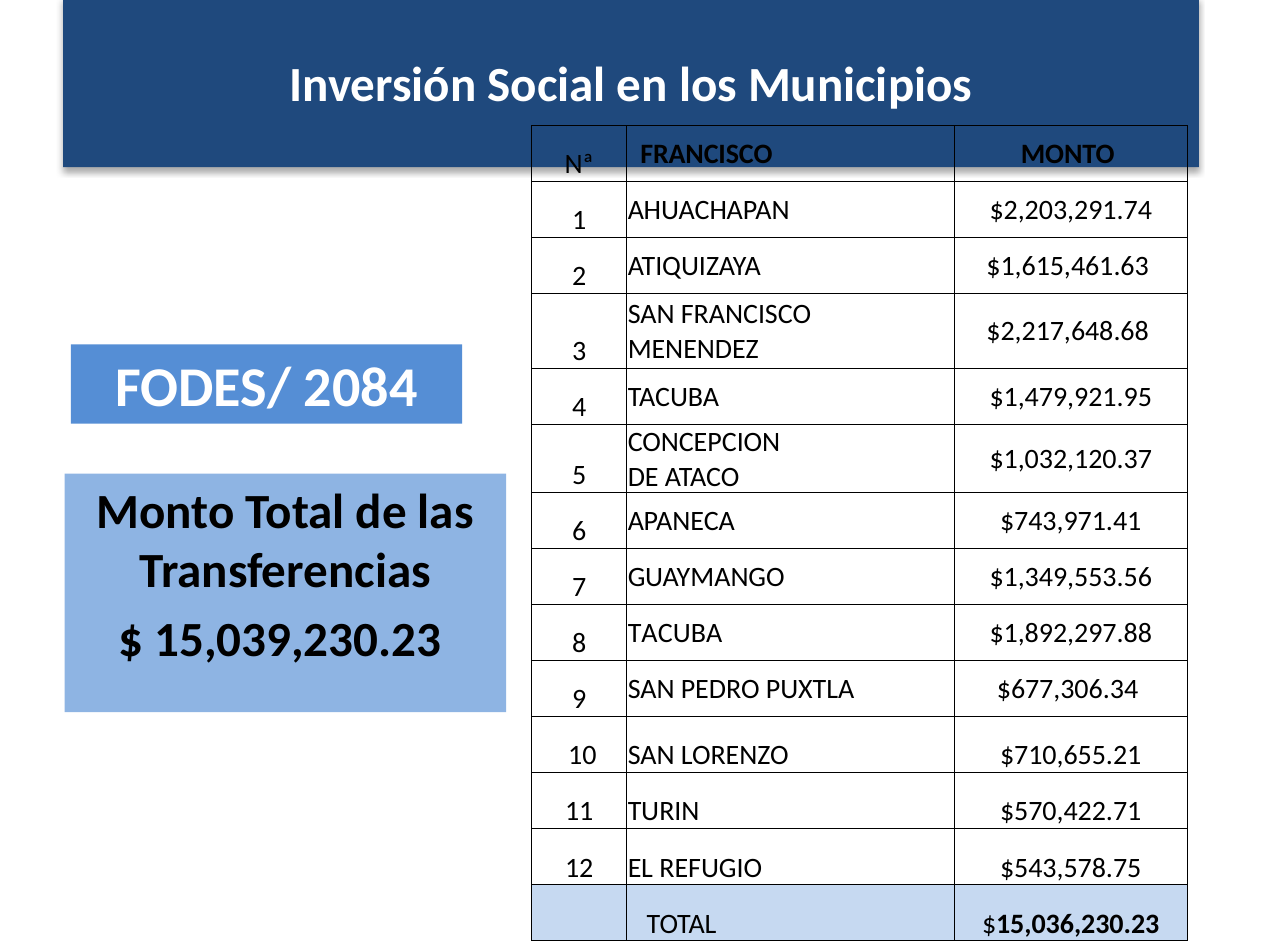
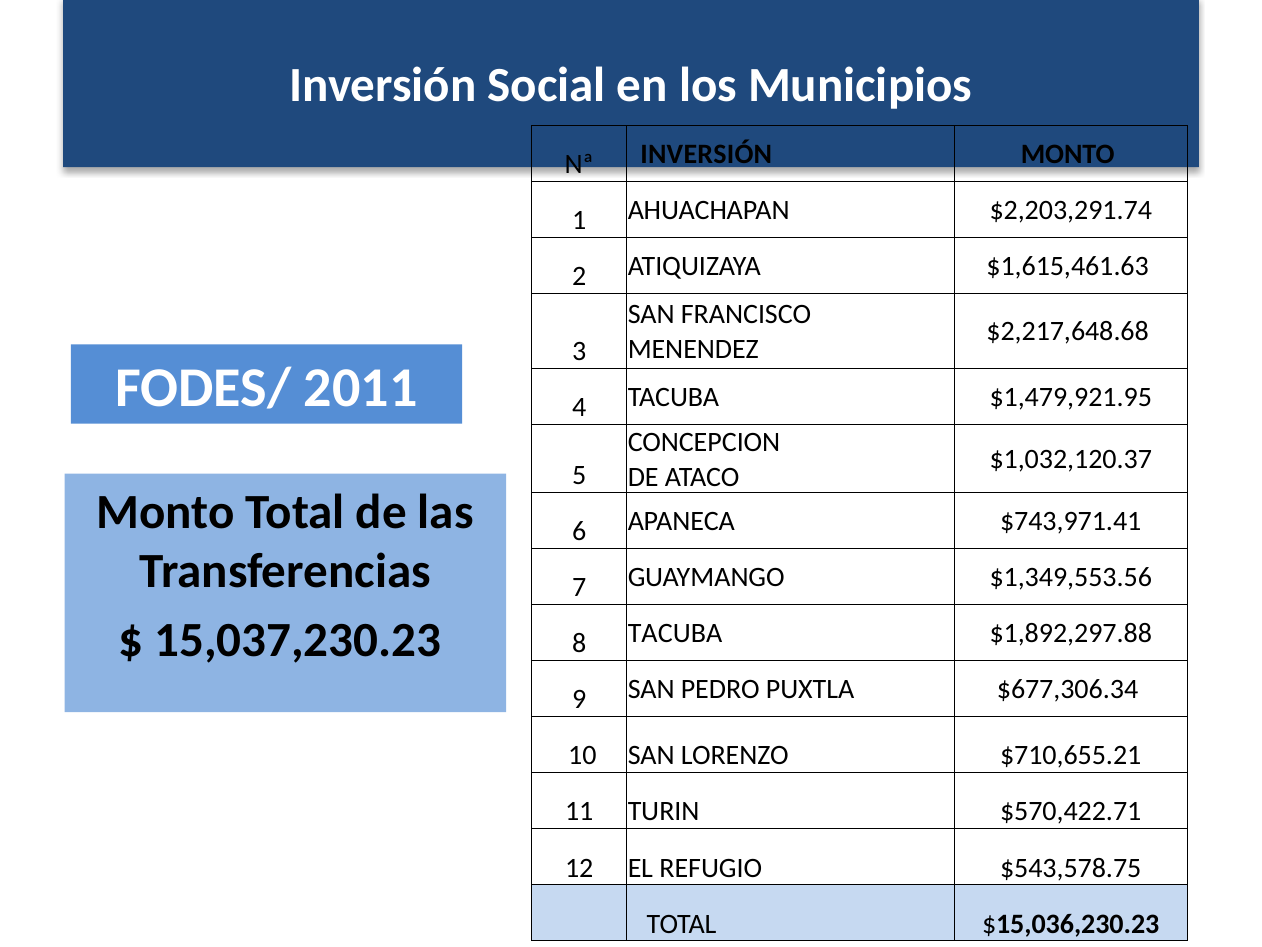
Nª FRANCISCO: FRANCISCO -> INVERSIÓN (706, 154)
2084: 2084 -> 2011 (361, 388)
15,039,230.23: 15,039,230.23 -> 15,037,230.23 (298, 640)
